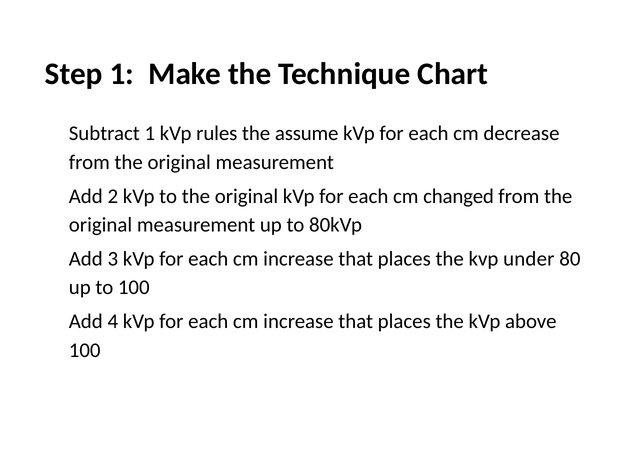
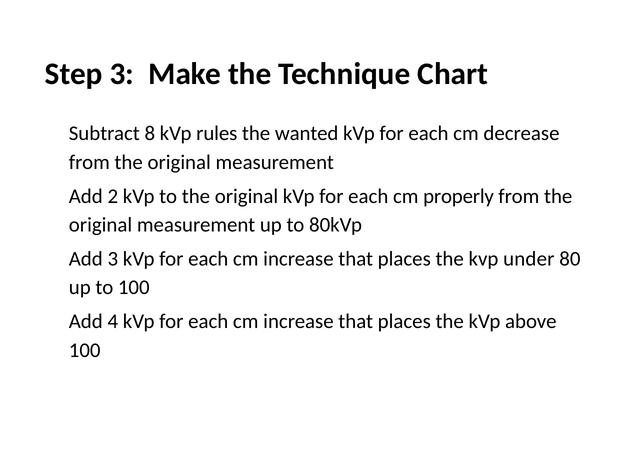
Step 1: 1 -> 3 (122, 74)
Subtract 1: 1 -> 8 (150, 134)
assume: assume -> wanted (307, 134)
changed: changed -> properly (459, 196)
